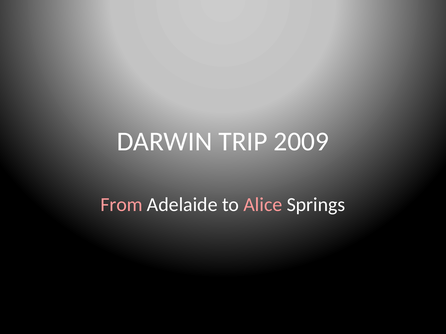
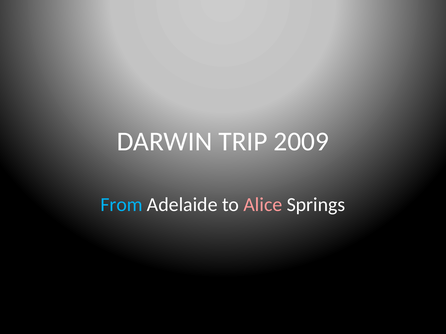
From colour: pink -> light blue (122, 205)
